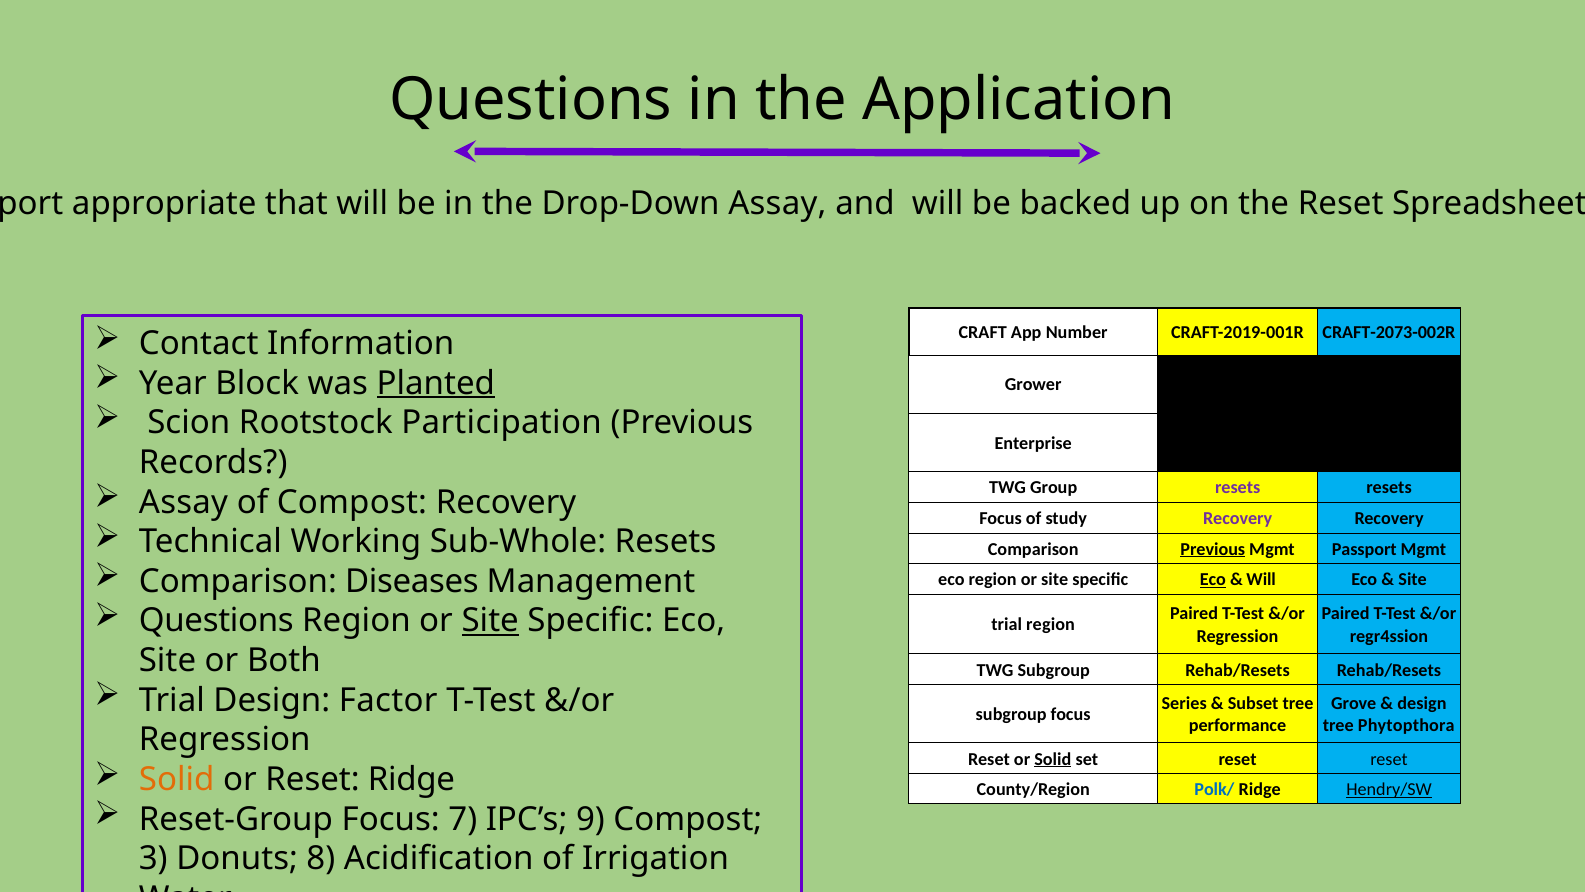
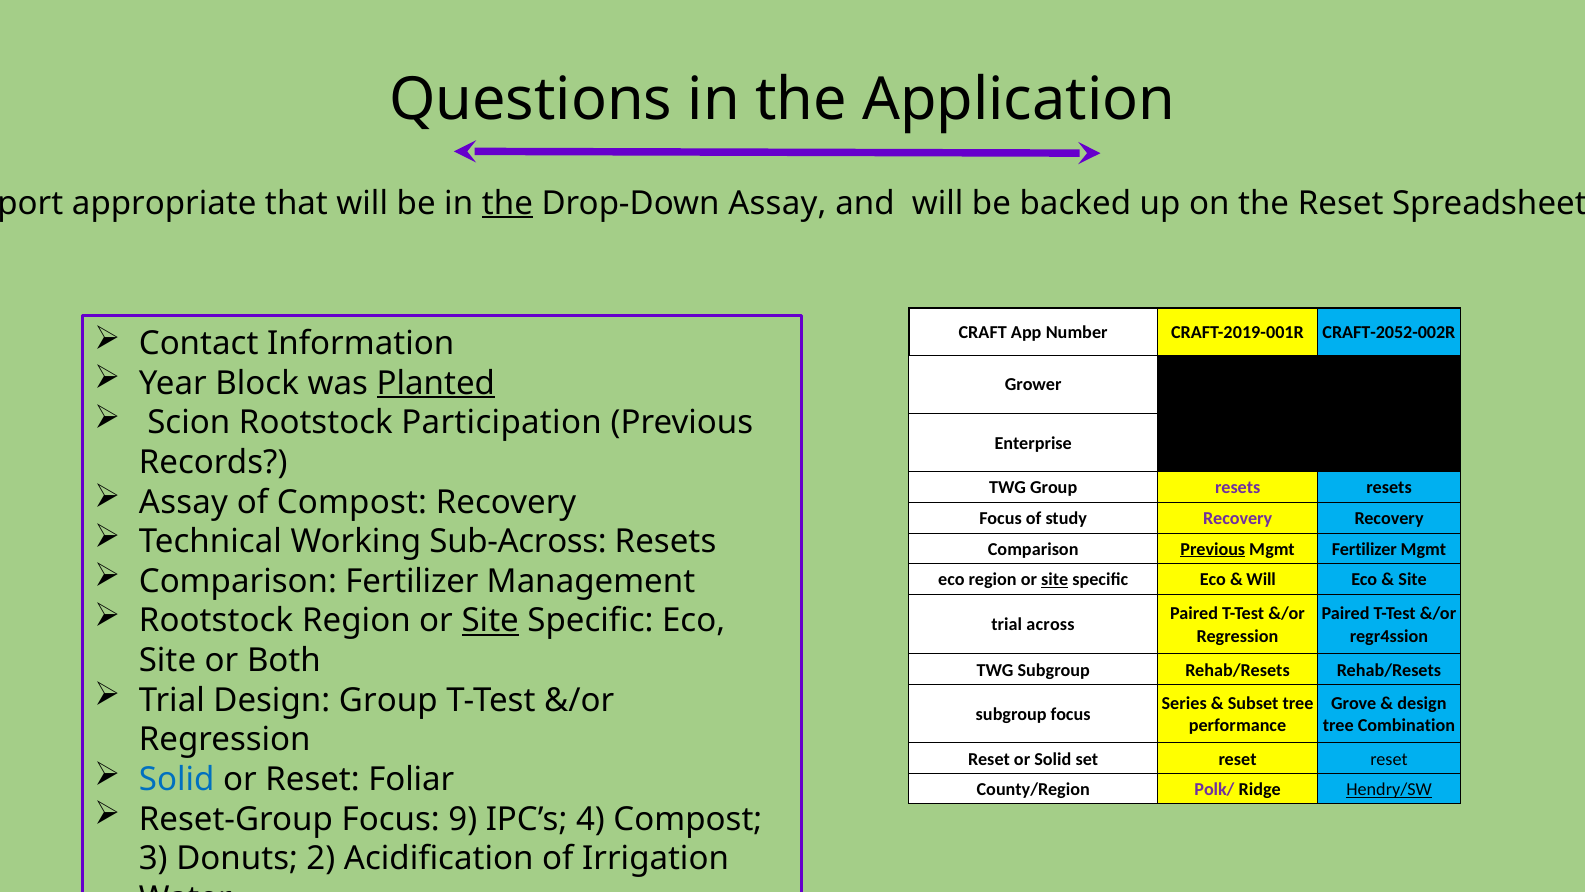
the underline: none -> present (507, 203)
CRAFT-2073-002R: CRAFT-2073-002R -> CRAFT-2052-002R (1389, 332)
Sub-Whole: Sub-Whole -> Sub-Across (518, 541)
Mgmt Passport: Passport -> Fertilizer (1364, 549)
Comparison Diseases: Diseases -> Fertilizer (412, 581)
site underline: none -> present (1055, 579)
Eco underline: present -> none (1213, 579)
Questions: Questions -> Rootstock (216, 621)
trial region: region -> across (1051, 625)
Design Factor: Factor -> Group (388, 700)
Phytopthora: Phytopthora -> Combination (1406, 725)
Solid underline: present -> none (1053, 759)
Solid colour: orange -> blue (177, 779)
Reset Ridge: Ridge -> Foliar (411, 779)
Polk/ colour: blue -> purple (1214, 789)
7: 7 -> 9 (463, 819)
9: 9 -> 4 (590, 819)
8: 8 -> 2 (321, 859)
